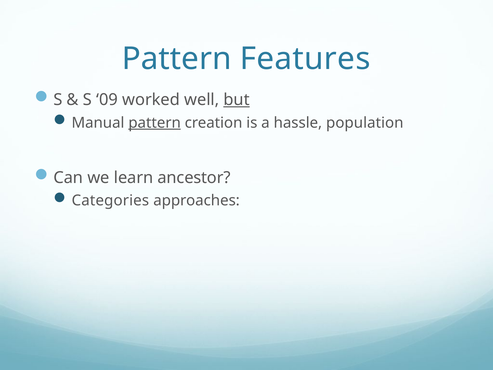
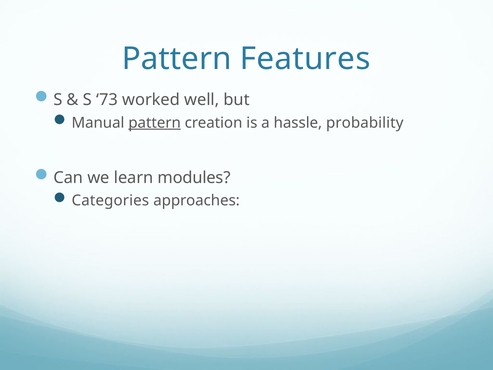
09: 09 -> 73 (107, 100)
but underline: present -> none (237, 100)
population: population -> probability (365, 123)
ancestor: ancestor -> modules (194, 178)
